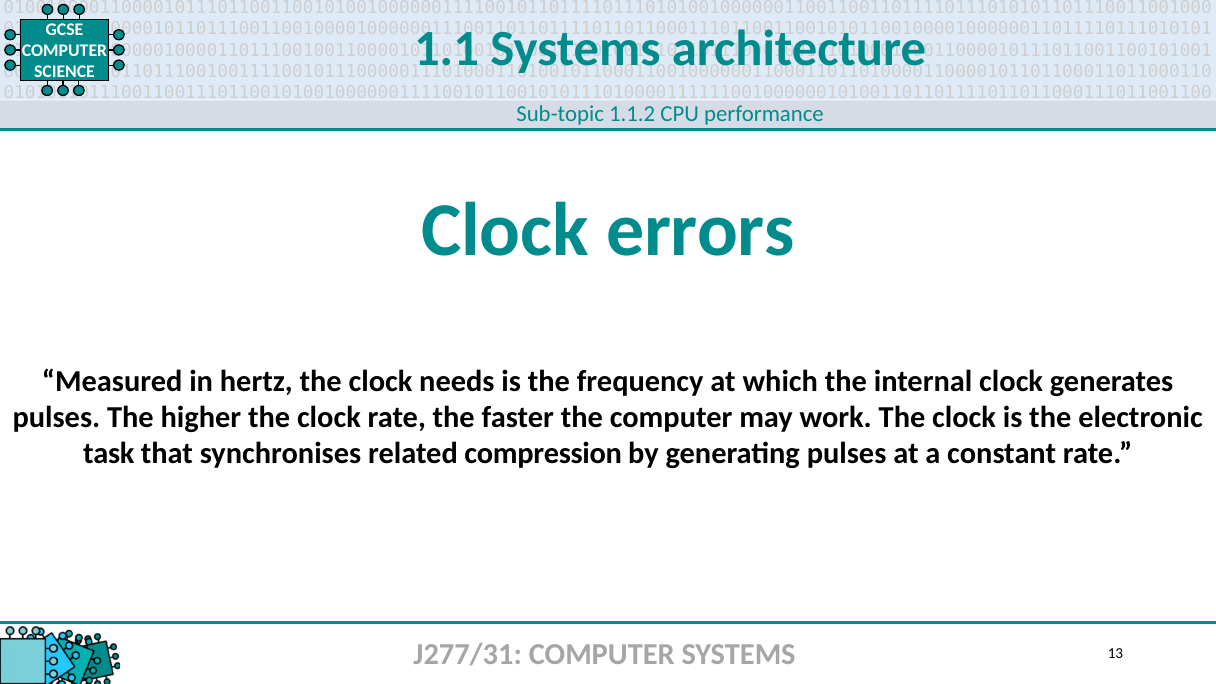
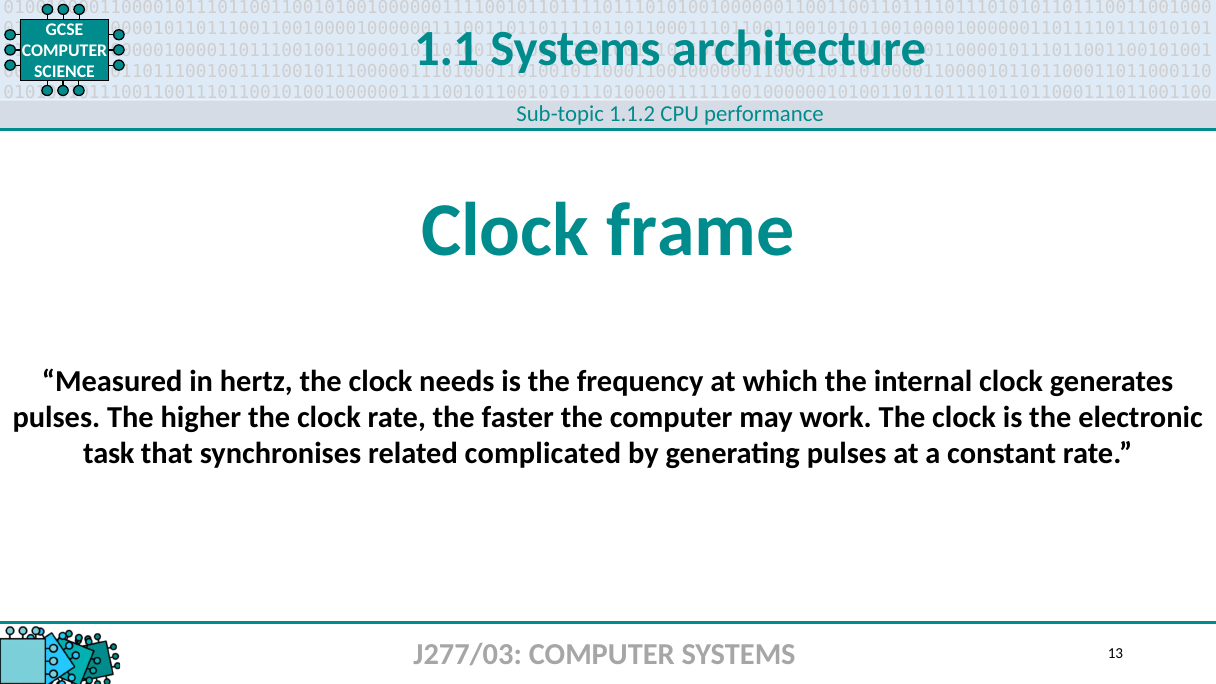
errors: errors -> frame (700, 230)
compression: compression -> complicated (543, 454)
J277/31: J277/31 -> J277/03 (468, 654)
